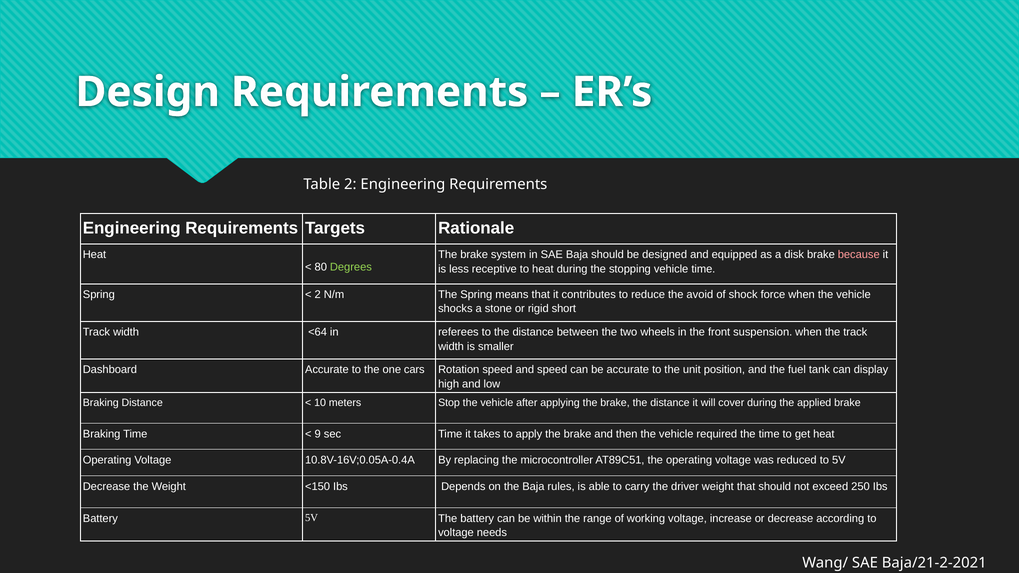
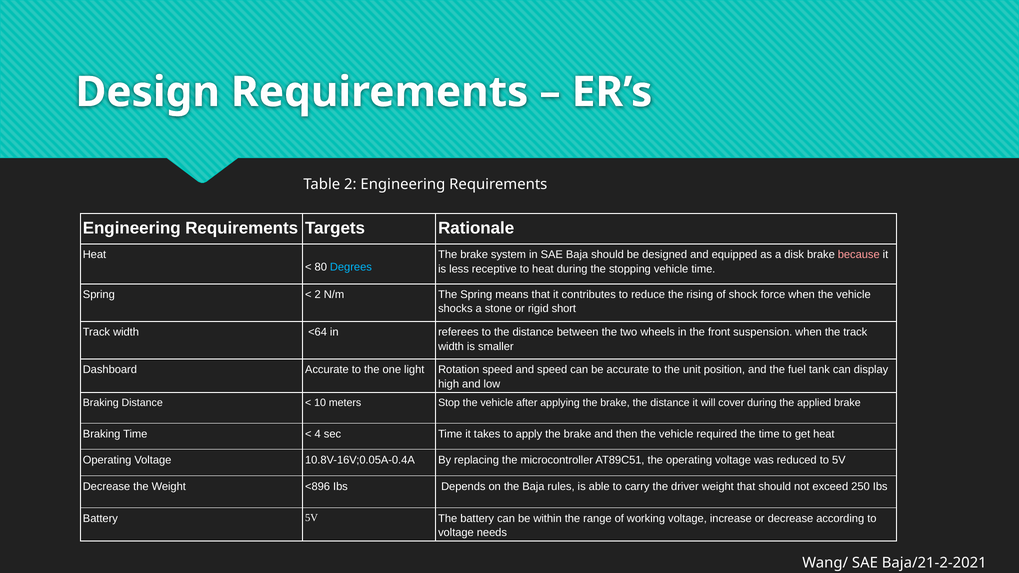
Degrees colour: light green -> light blue (351, 267)
avoid: avoid -> rising (700, 295)
cars: cars -> light (414, 370)
9: 9 -> 4 (318, 434)
<150: <150 -> <896 (318, 487)
